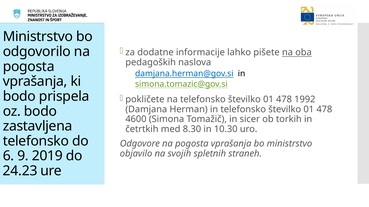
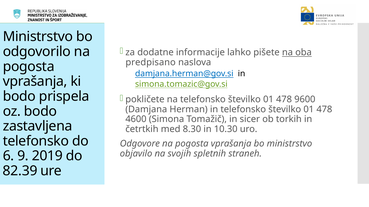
pedagoških: pedagoških -> predpisano (151, 62)
1992: 1992 -> 9600 (305, 100)
24.23: 24.23 -> 82.39 (20, 171)
